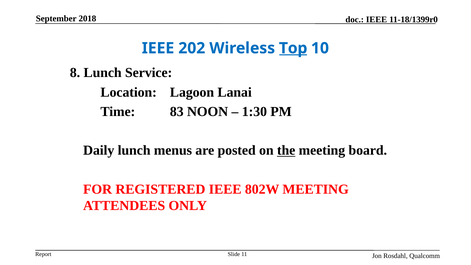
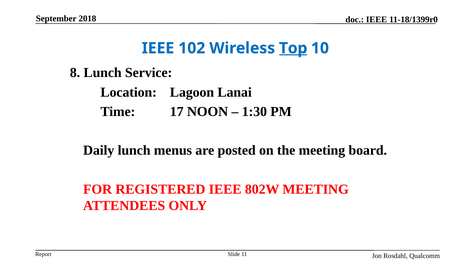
202: 202 -> 102 (192, 48)
83: 83 -> 17 (177, 112)
the underline: present -> none (286, 150)
